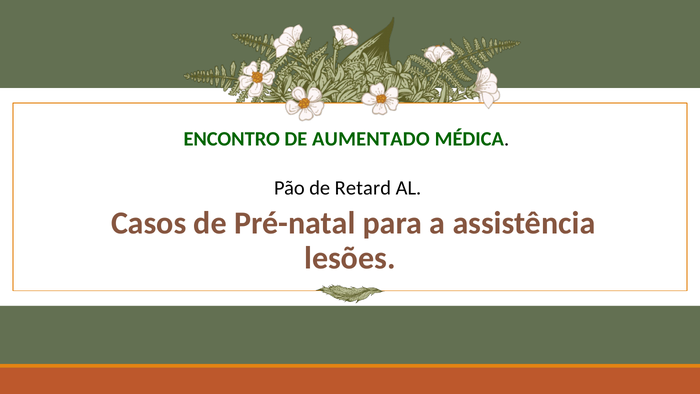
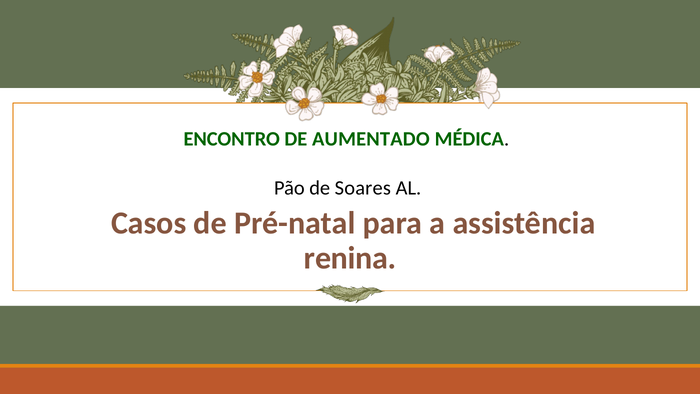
Retard: Retard -> Soares (363, 188)
lesões: lesões -> renina (350, 258)
